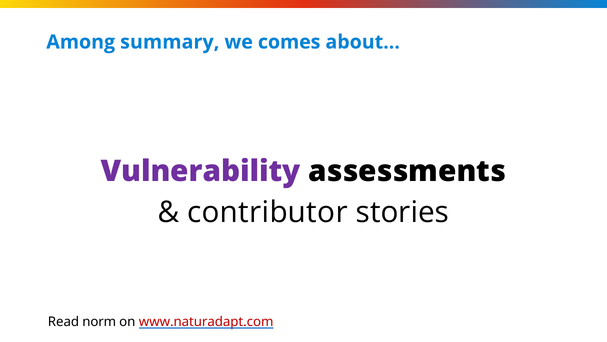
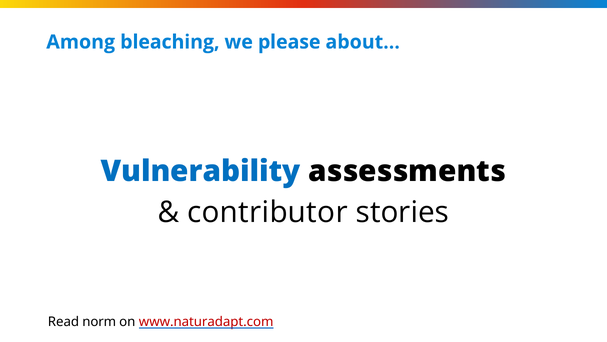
summary: summary -> bleaching (170, 42)
comes: comes -> please (289, 42)
Vulnerability colour: purple -> blue (201, 171)
